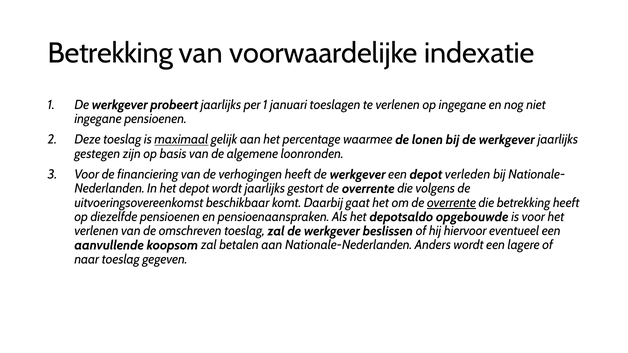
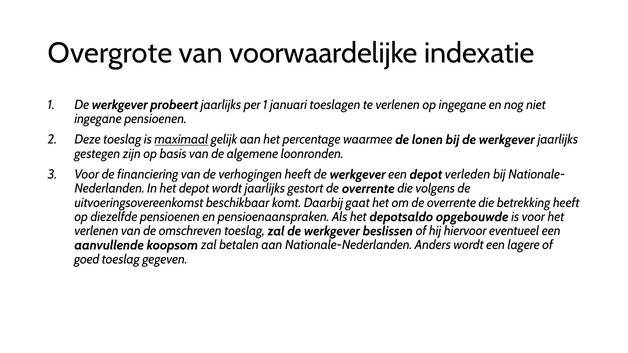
Betrekking: Betrekking -> Overgrote (110, 53)
overrente underline: present -> none (452, 203)
naar: naar -> goed (87, 259)
